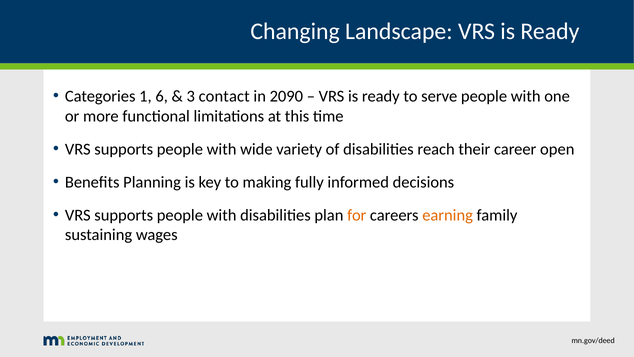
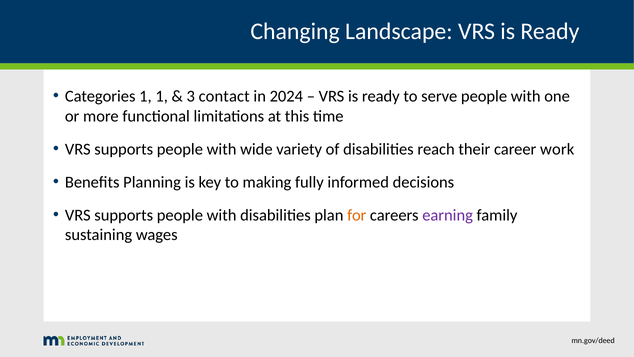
1 6: 6 -> 1 (162, 96)
2090: 2090 -> 2024 (286, 96)
open: open -> work (557, 149)
earning colour: orange -> purple (448, 215)
